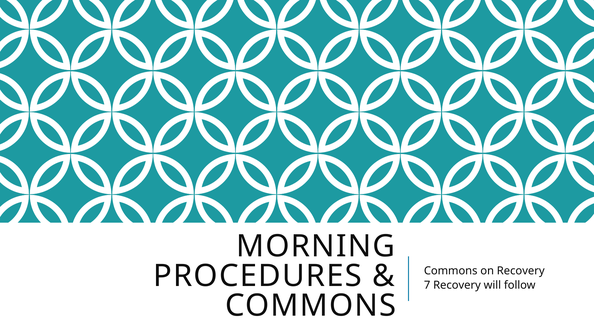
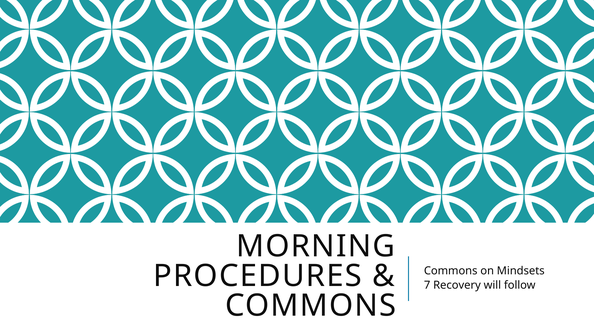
on Recovery: Recovery -> Mindsets (521, 271)
